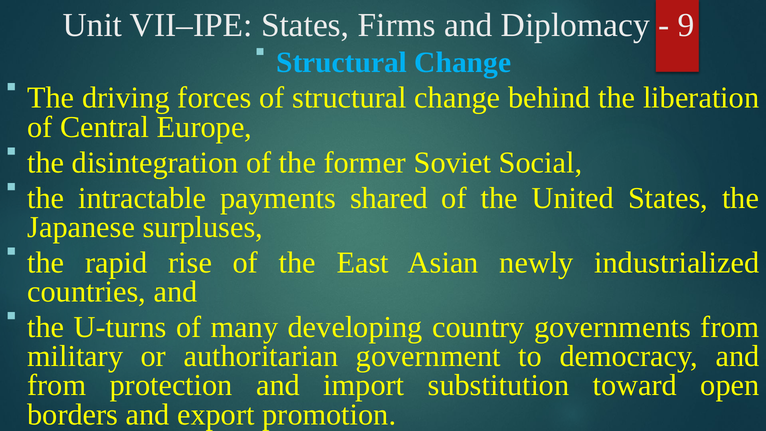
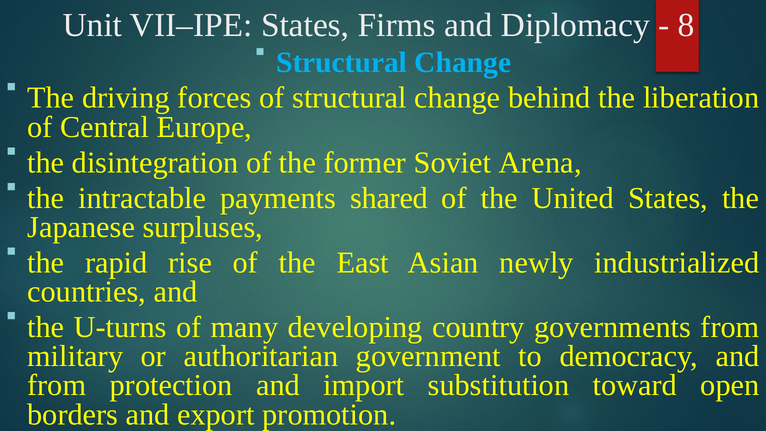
9: 9 -> 8 (686, 25)
Social: Social -> Arena (540, 162)
